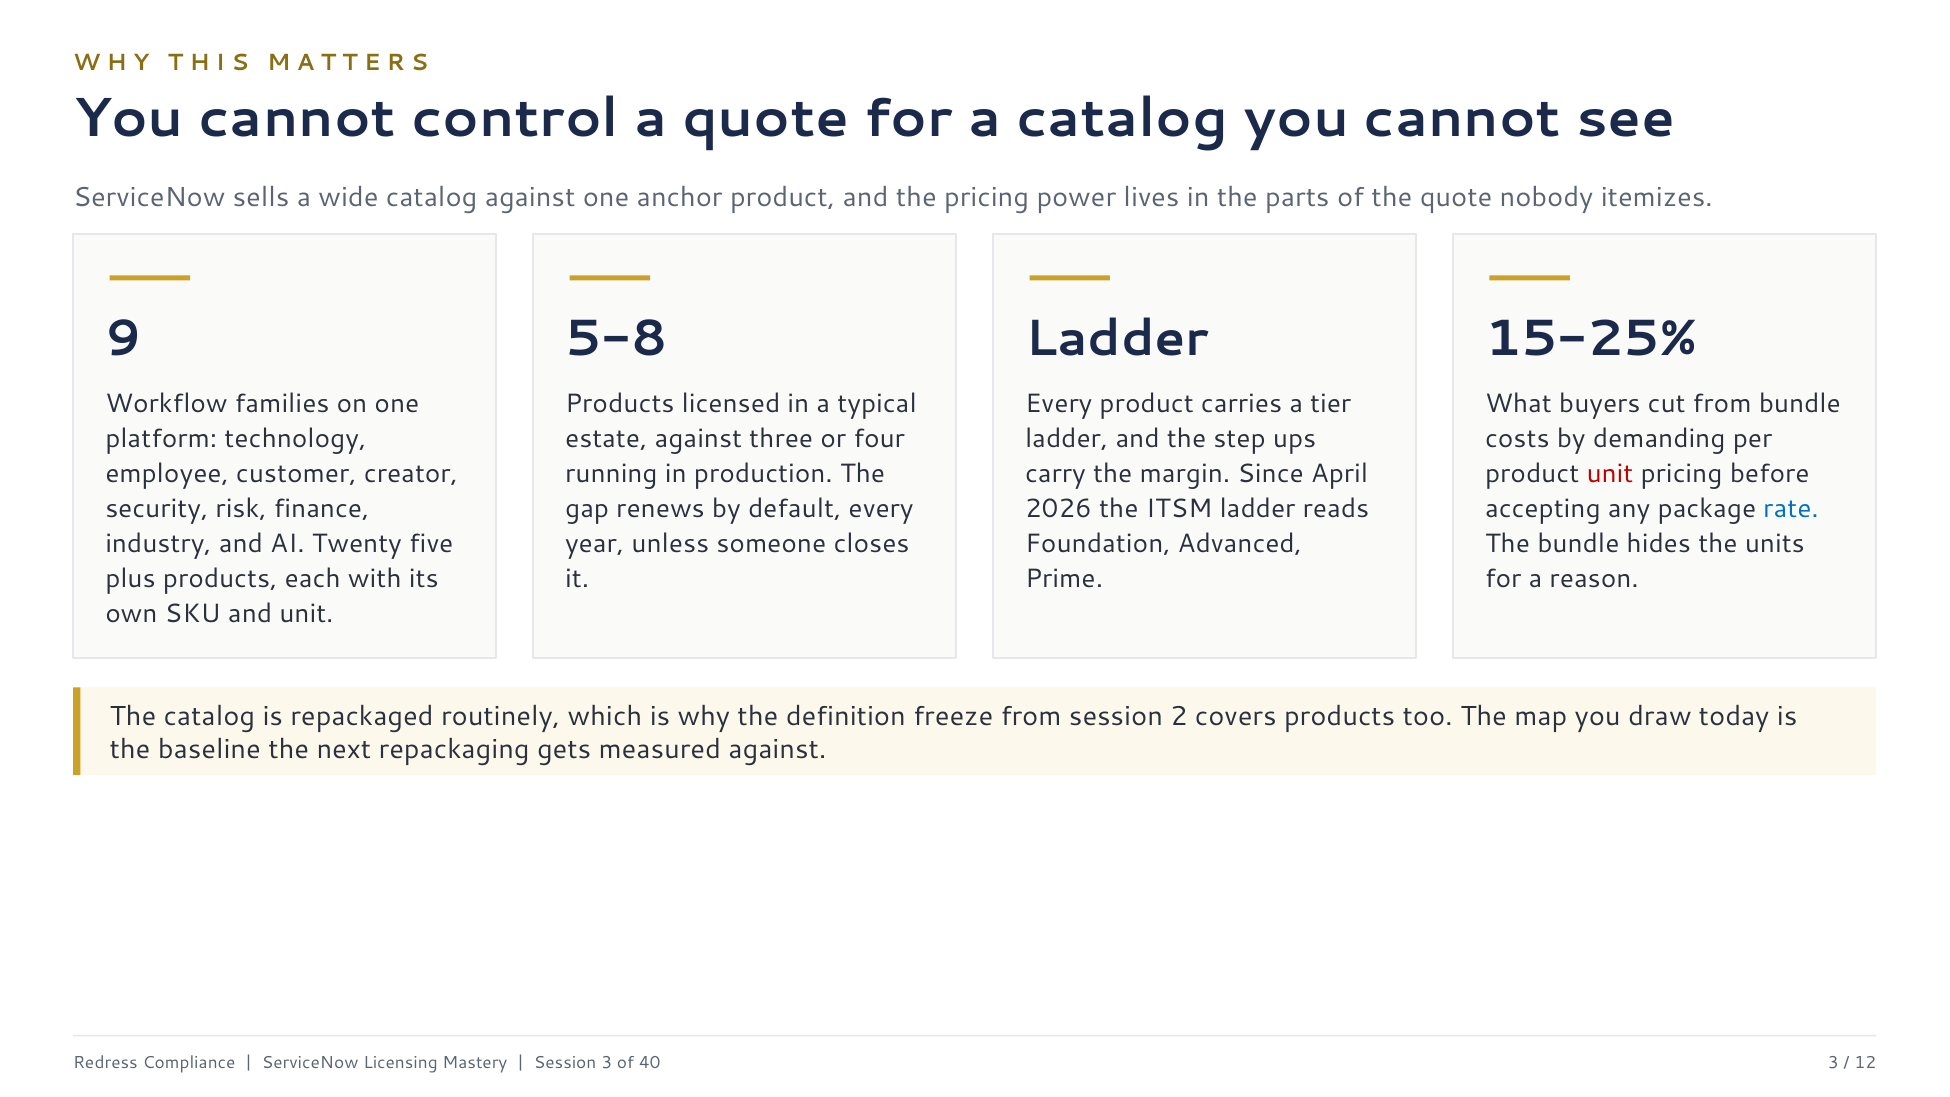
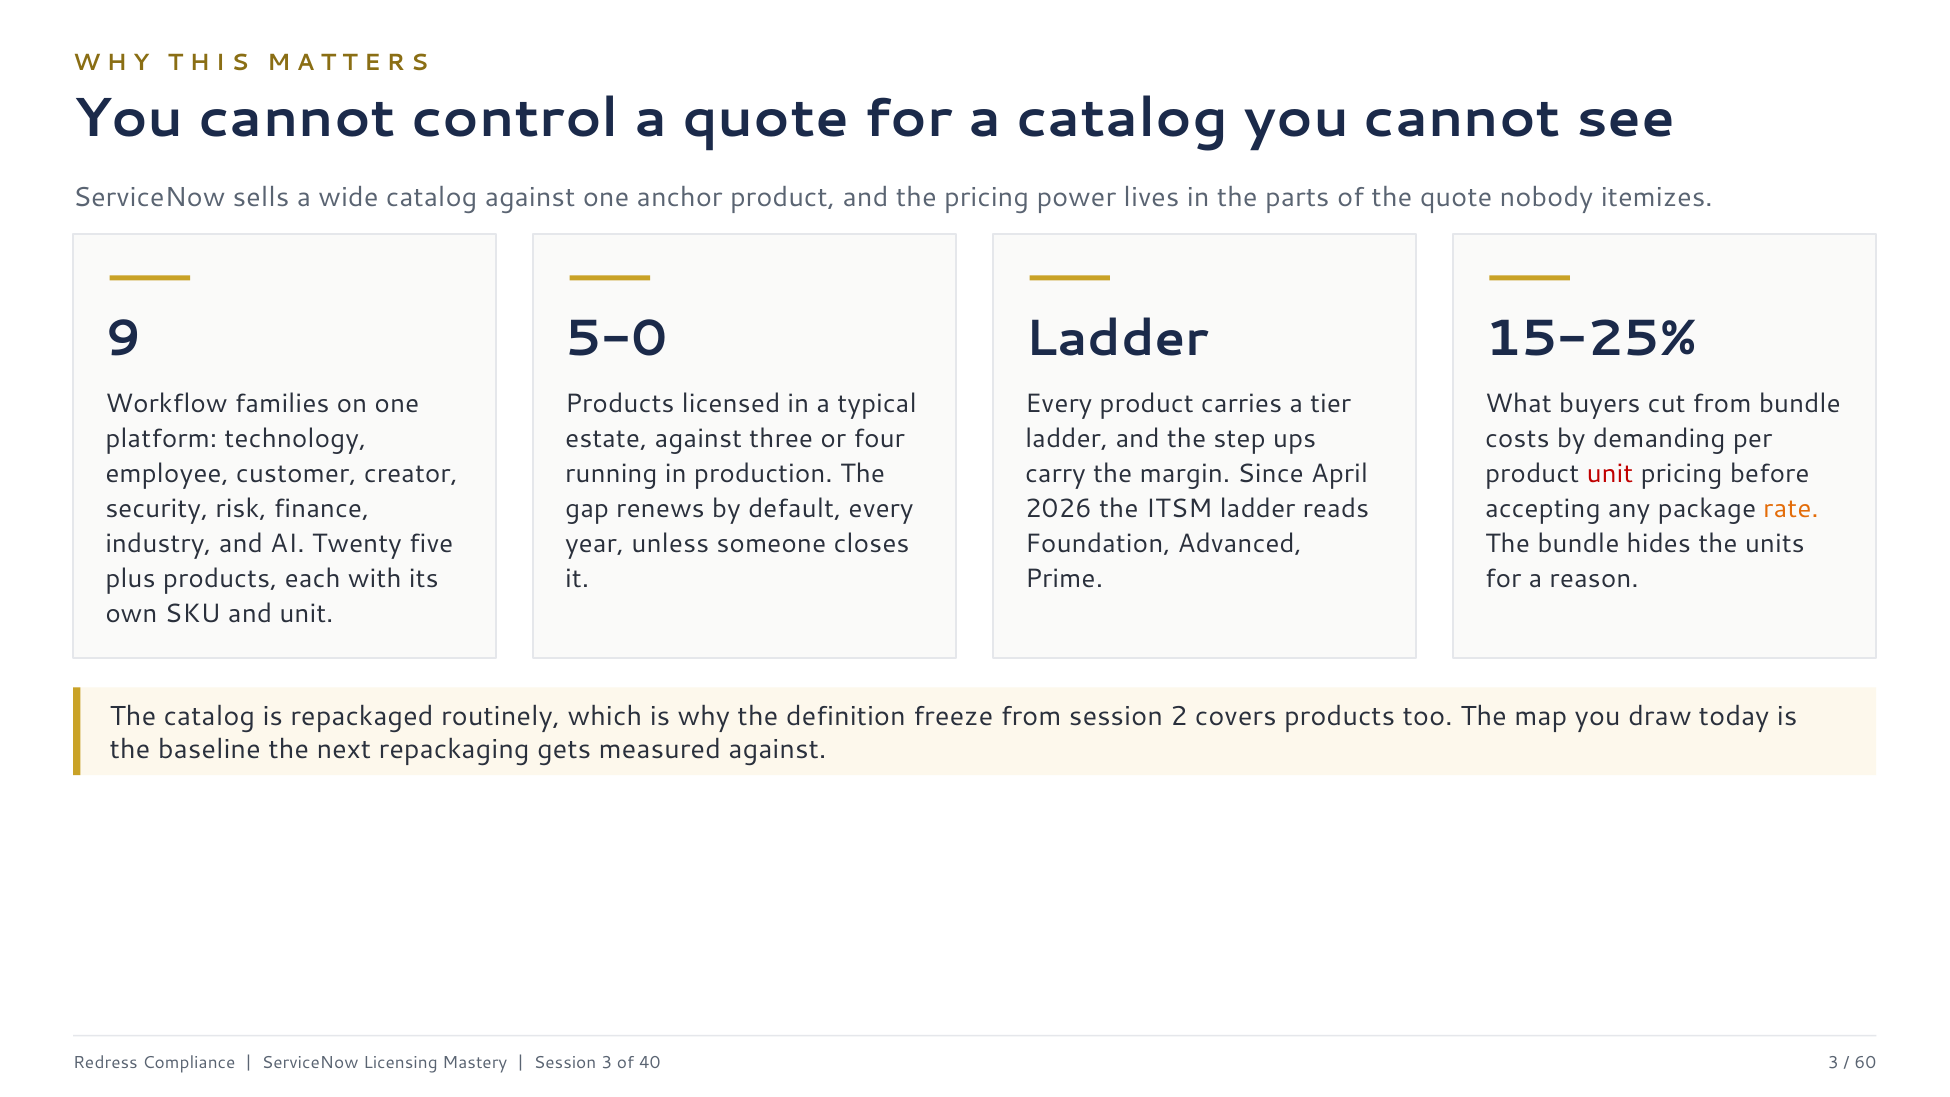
5-8: 5-8 -> 5-0 (616, 339)
rate colour: blue -> orange (1791, 509)
12: 12 -> 60 (1865, 1063)
